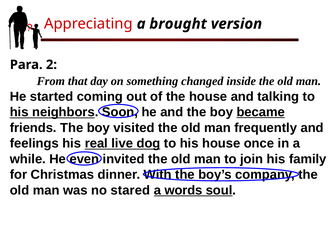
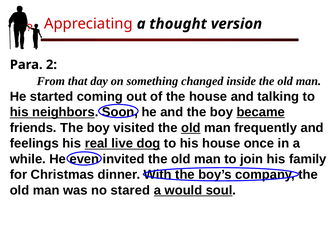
brought: brought -> thought (178, 24)
old underline: none -> present (191, 127)
words: words -> would (183, 190)
